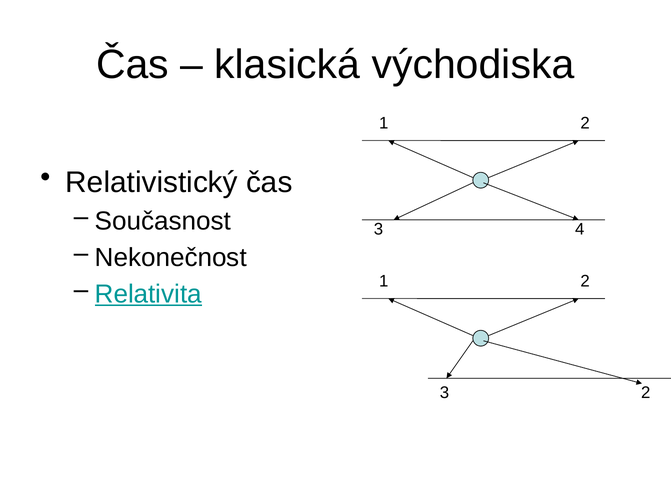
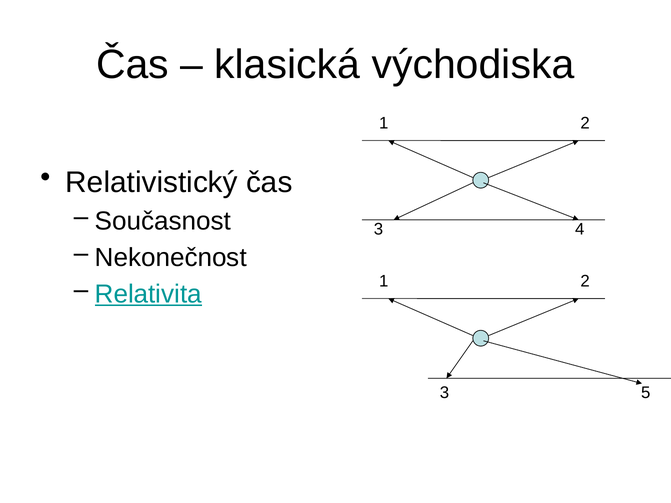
3 2: 2 -> 5 (646, 393)
